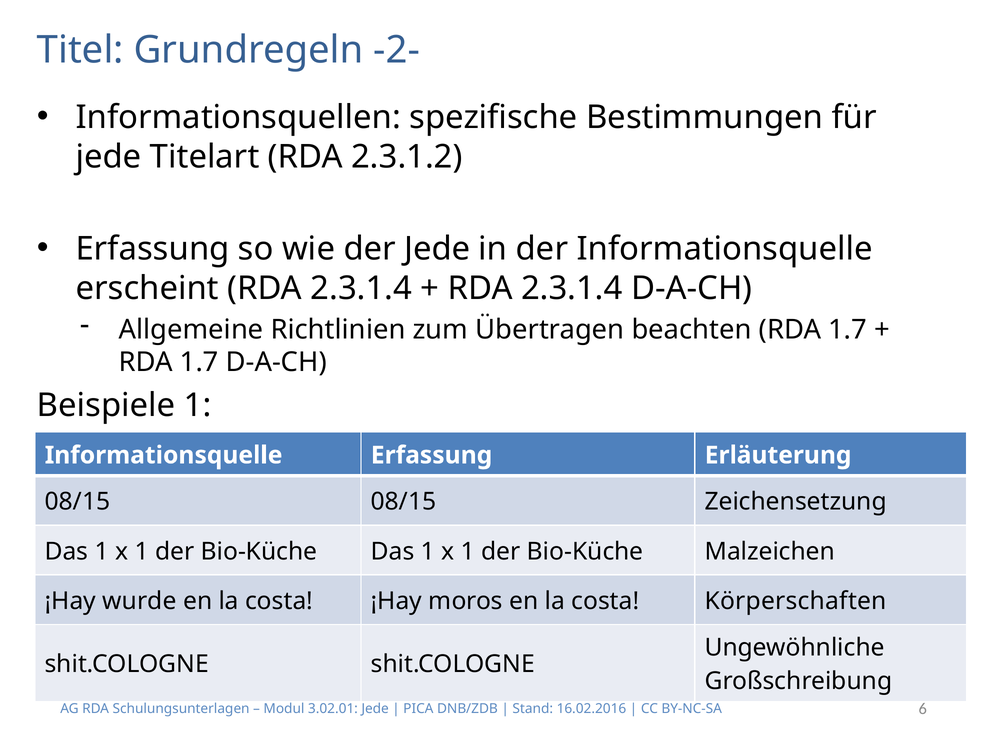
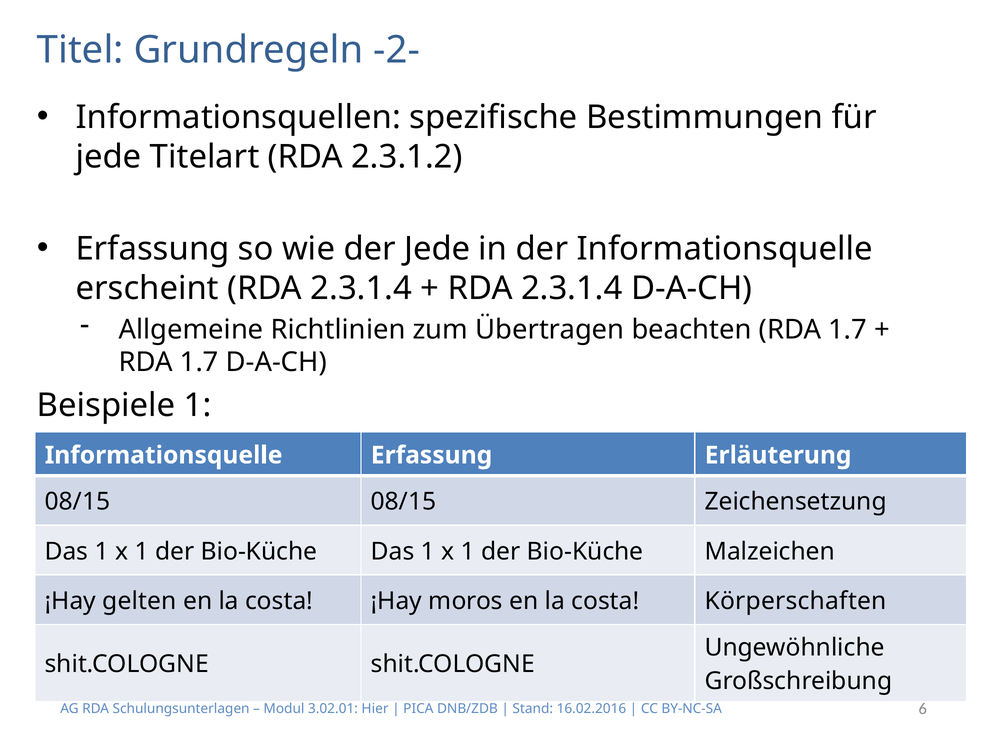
wurde: wurde -> gelten (139, 601)
3.02.01 Jede: Jede -> Hier (375, 708)
